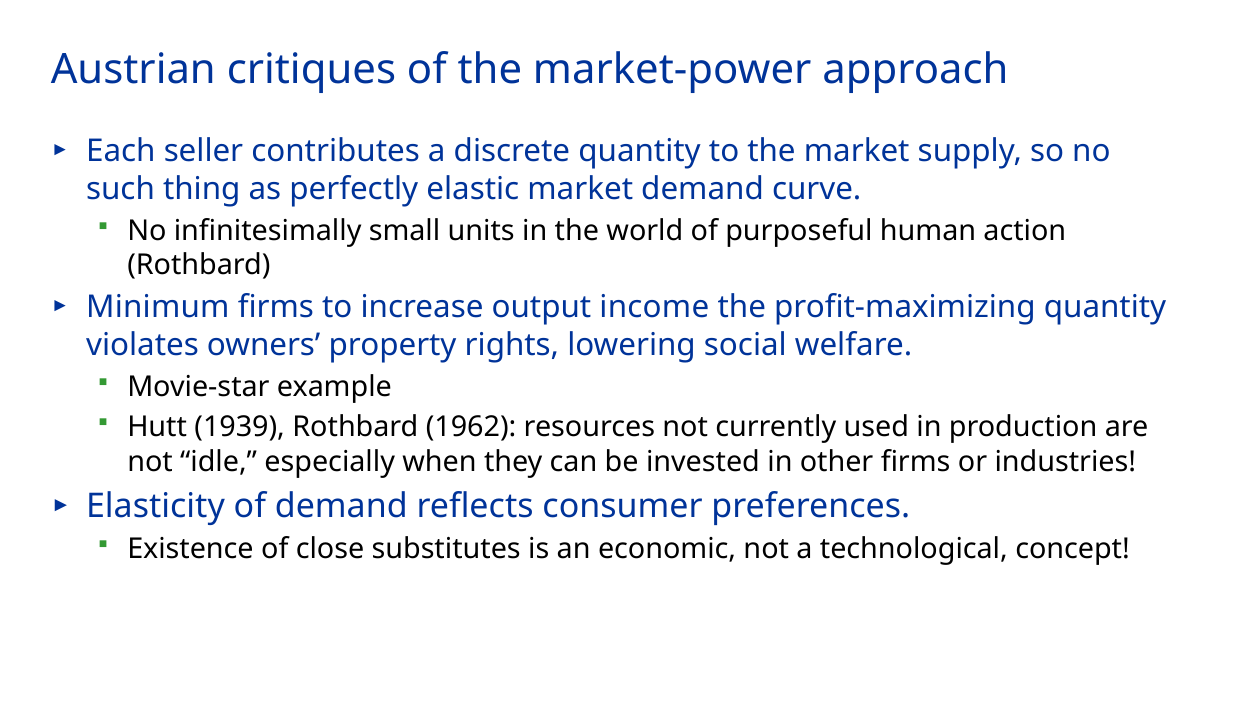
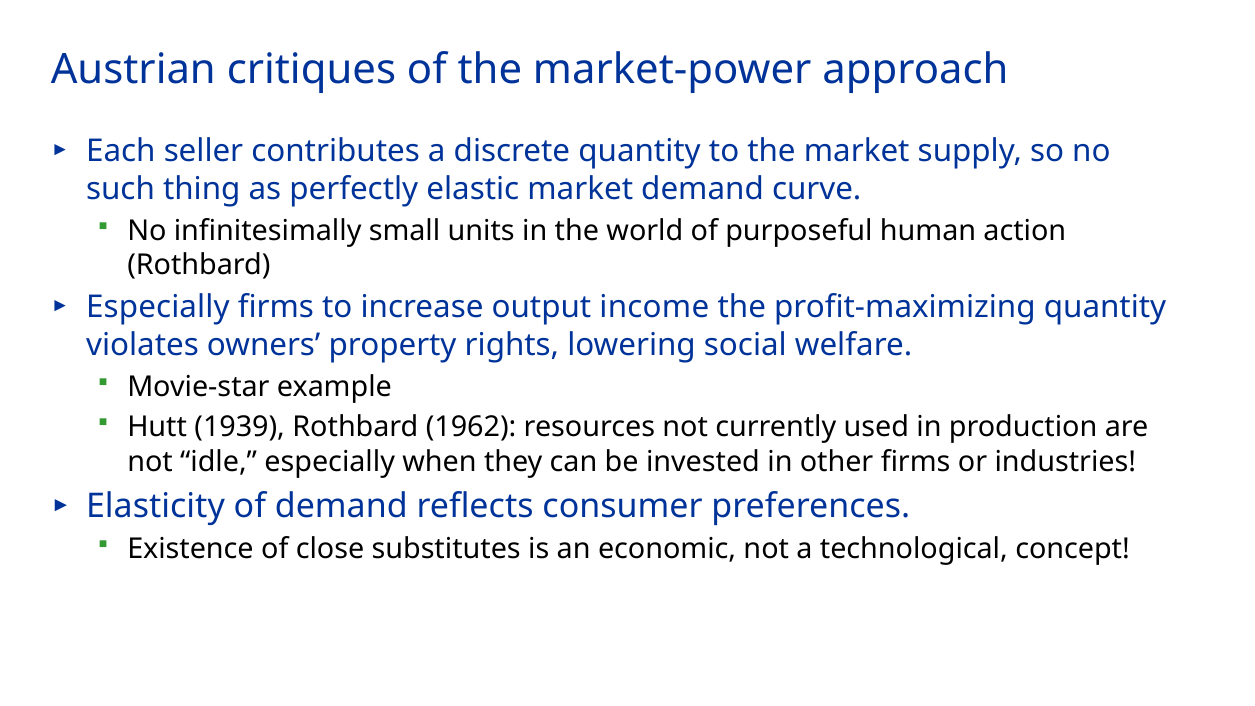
Minimum: Minimum -> Especially (158, 308)
